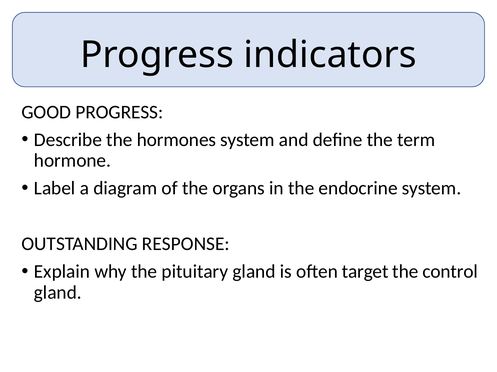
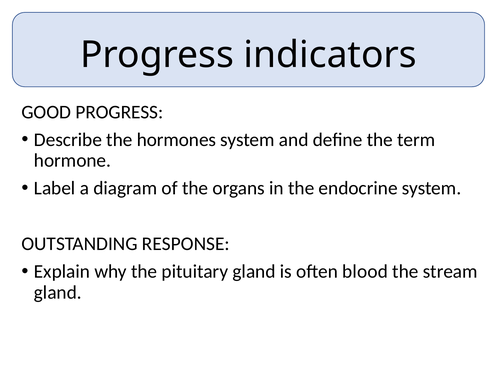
target: target -> blood (365, 272)
control: control -> stream (450, 272)
